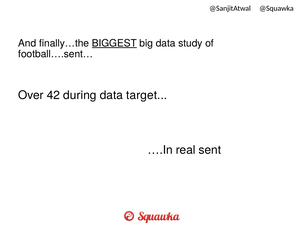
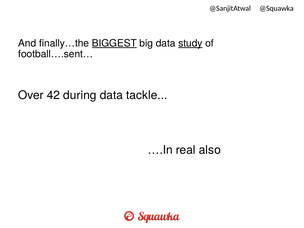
study underline: none -> present (190, 43)
target: target -> tackle (147, 95)
sent: sent -> also (210, 150)
